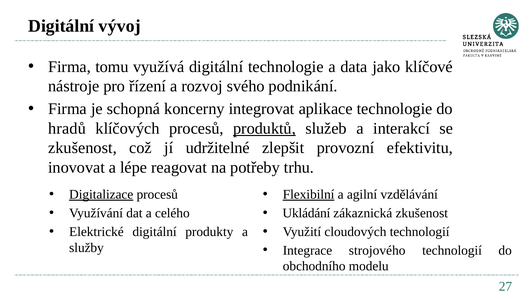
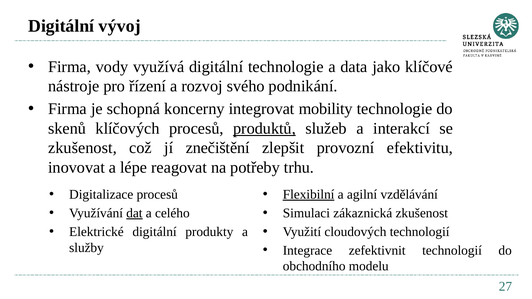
tomu: tomu -> vody (112, 67)
aplikace: aplikace -> mobility (326, 109)
hradů: hradů -> skenů (67, 128)
udržitelné: udržitelné -> znečištění (218, 148)
Digitalizace underline: present -> none (101, 195)
dat underline: none -> present (134, 213)
Ukládání: Ukládání -> Simulaci (306, 213)
strojového: strojového -> zefektivnit (377, 251)
